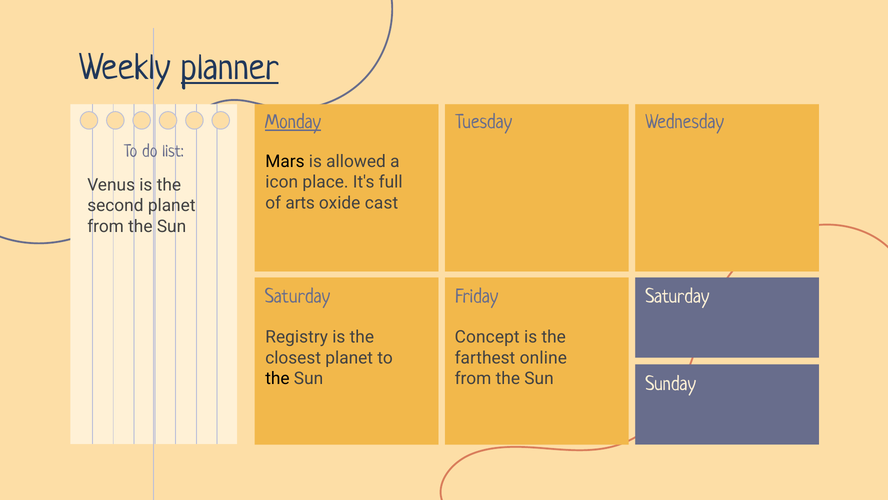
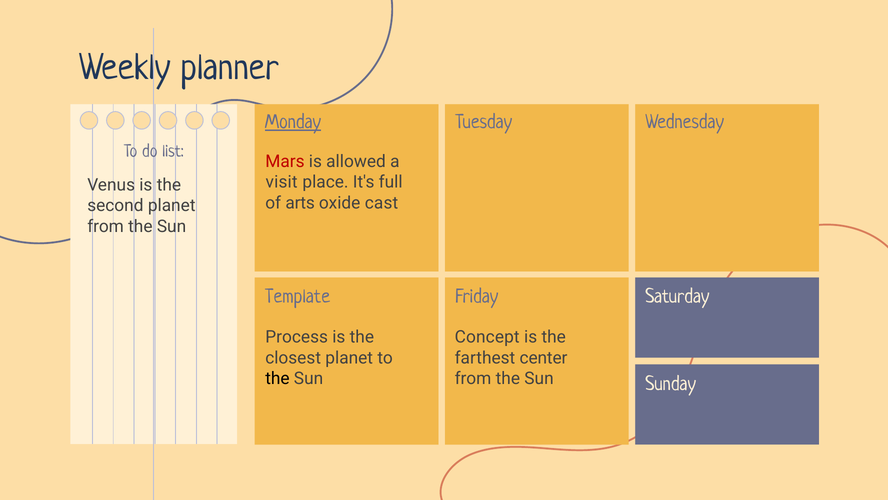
planner underline: present -> none (230, 67)
Mars colour: black -> red (285, 161)
icon: icon -> visit (282, 182)
Saturday: Saturday -> Template (297, 296)
Registry: Registry -> Process (297, 337)
online: online -> center (543, 358)
